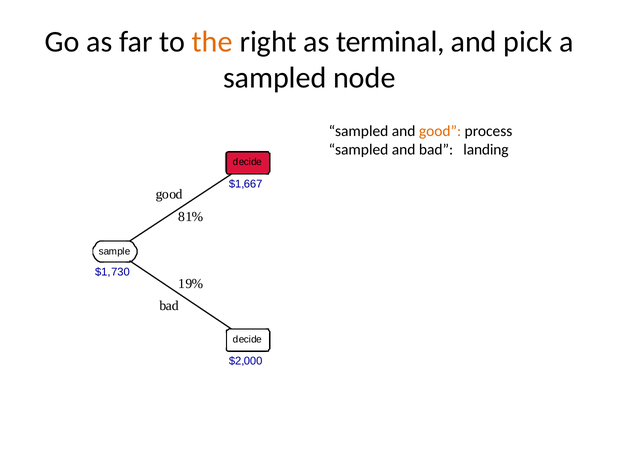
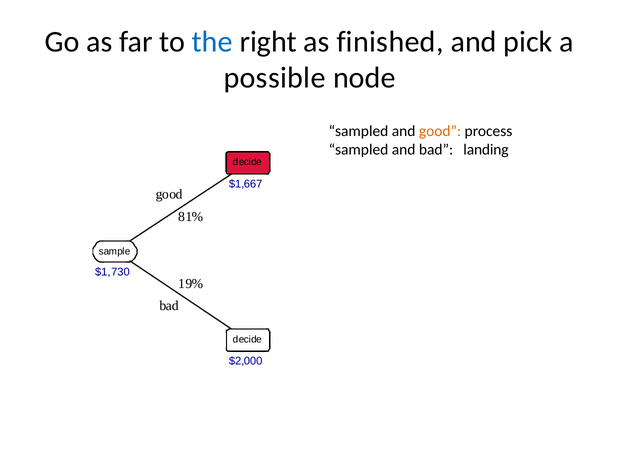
the colour: orange -> blue (212, 42)
terminal: terminal -> finished (390, 42)
sampled: sampled -> possible (275, 78)
